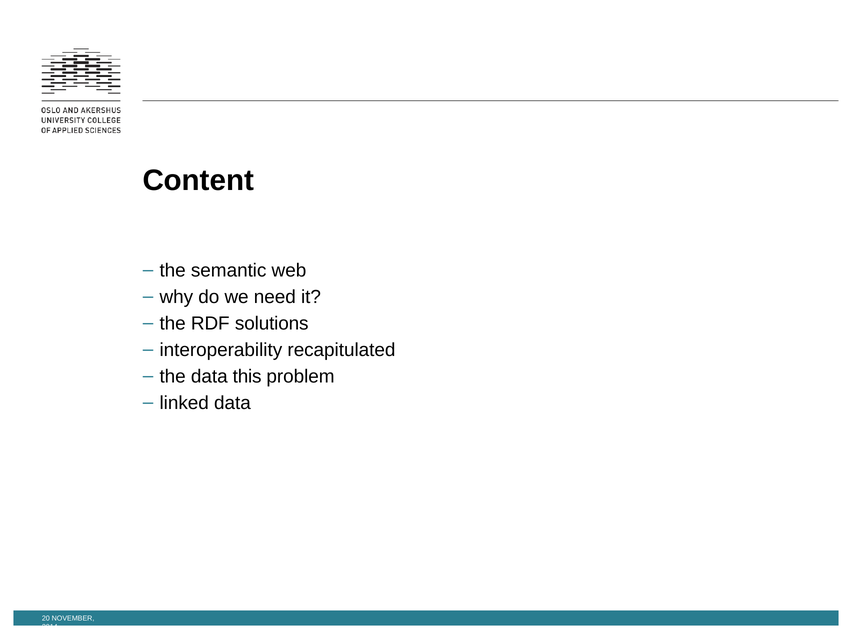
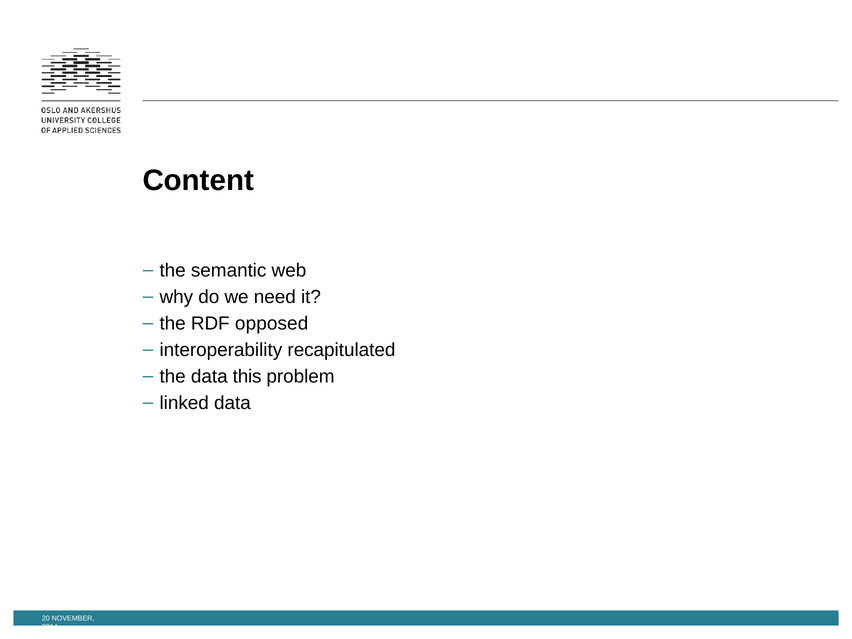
solutions: solutions -> opposed (272, 323)
